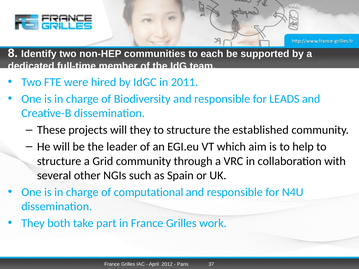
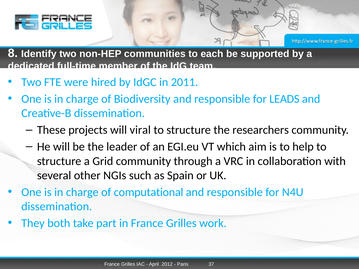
will they: they -> viral (140, 130)
established: established -> researchers (261, 130)
